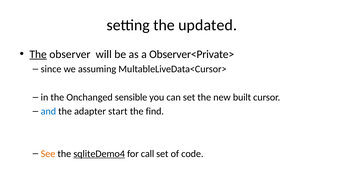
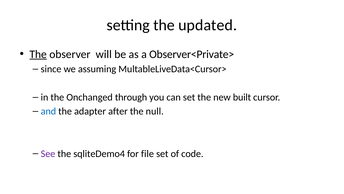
sensible: sensible -> through (131, 97)
start: start -> after (118, 111)
find: find -> null (155, 111)
See colour: orange -> purple (48, 153)
sqliteDemo4 underline: present -> none (99, 153)
call: call -> file (147, 153)
